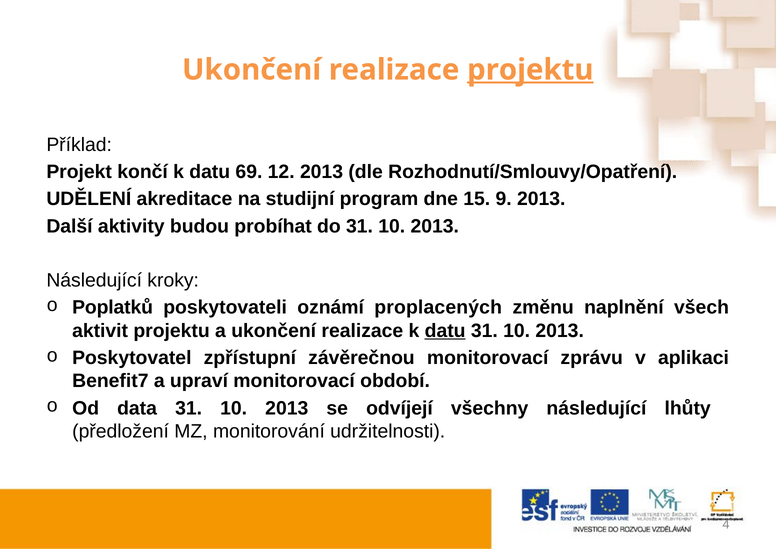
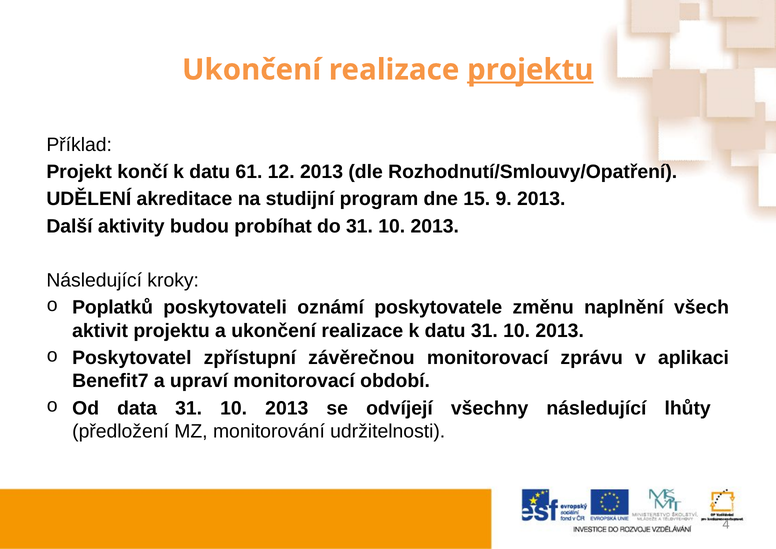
69: 69 -> 61 (249, 172)
proplacených: proplacených -> poskytovatele (438, 308)
datu underline: present -> none (445, 331)
